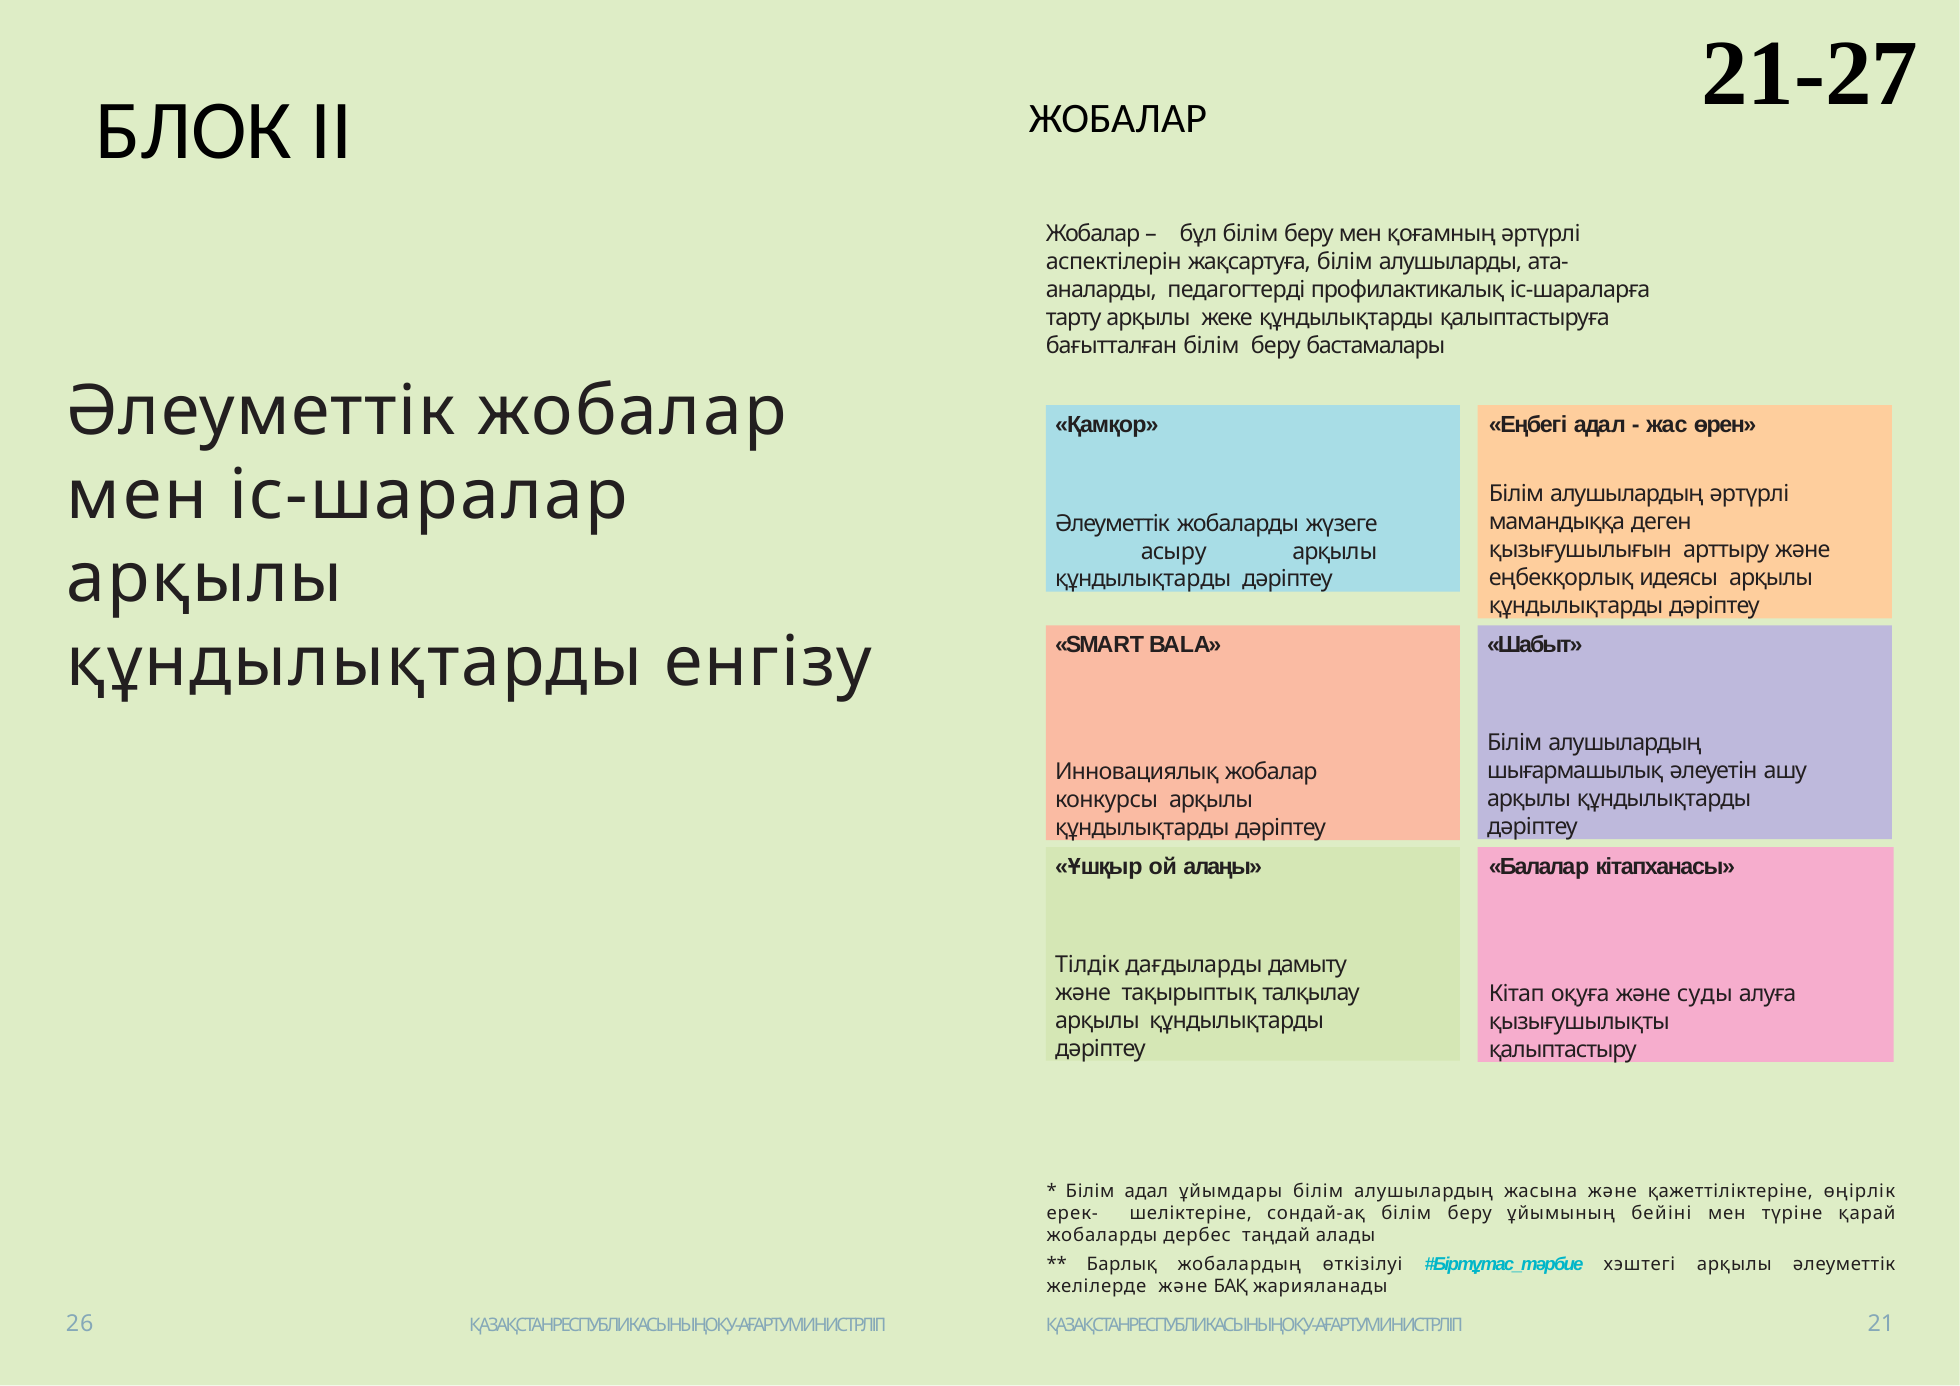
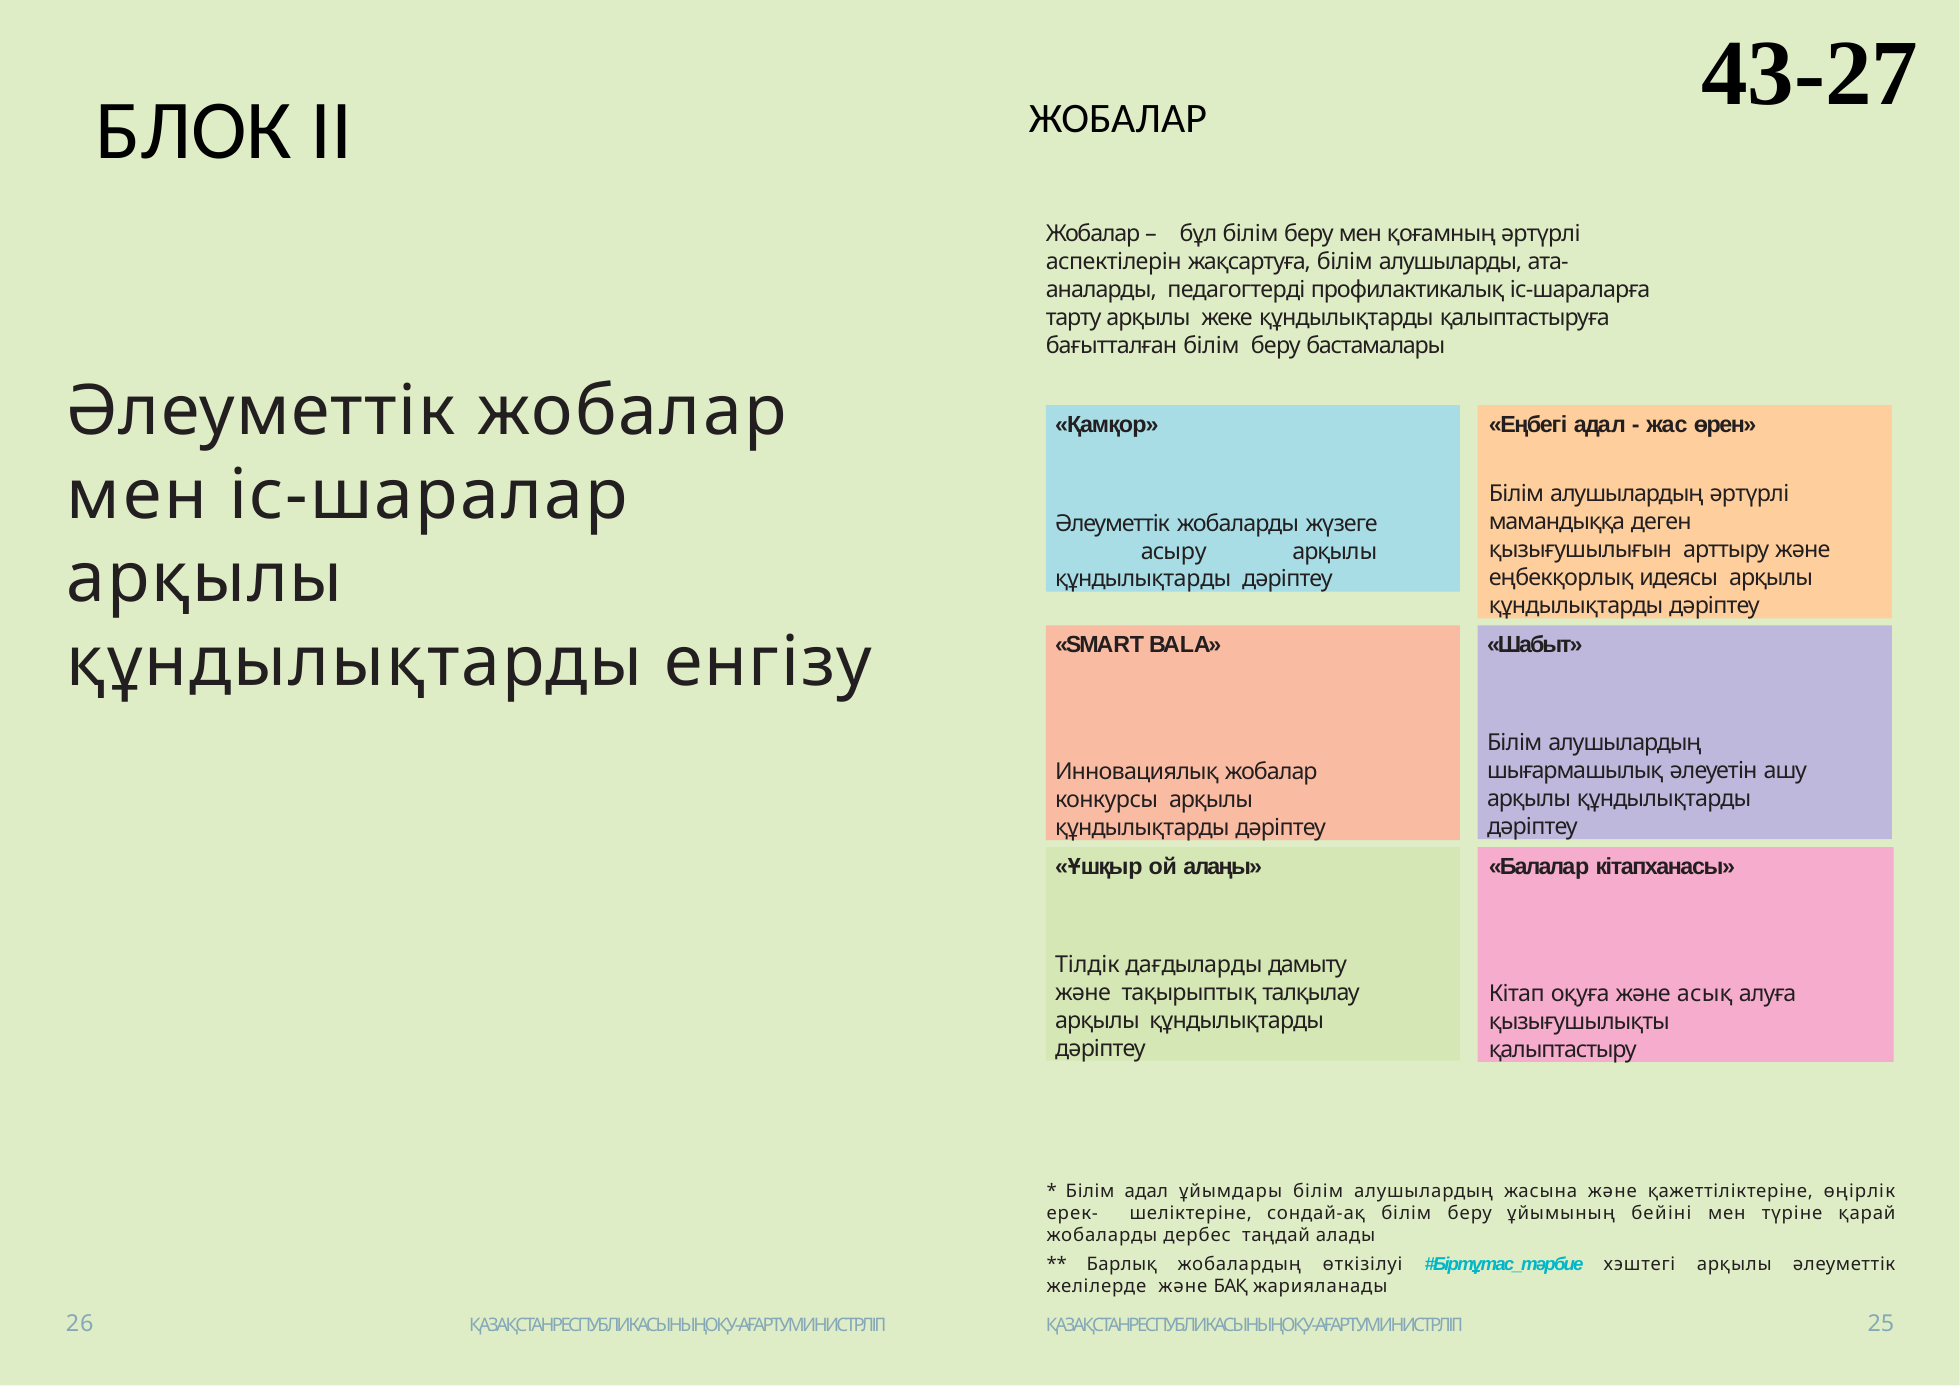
21-27: 21-27 -> 43-27 (1810, 74)
суды: суды -> асық (1705, 994)
21: 21 -> 25 (1881, 1324)
